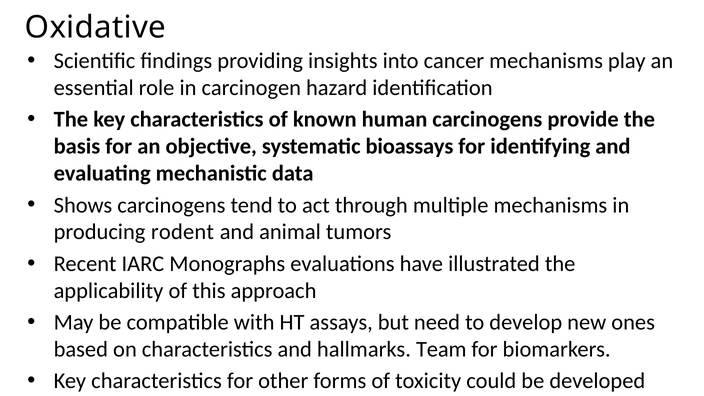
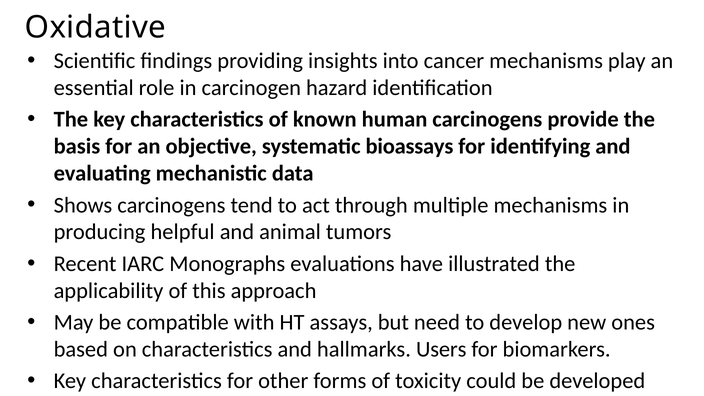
rodent: rodent -> helpful (183, 232)
Team: Team -> Users (441, 349)
